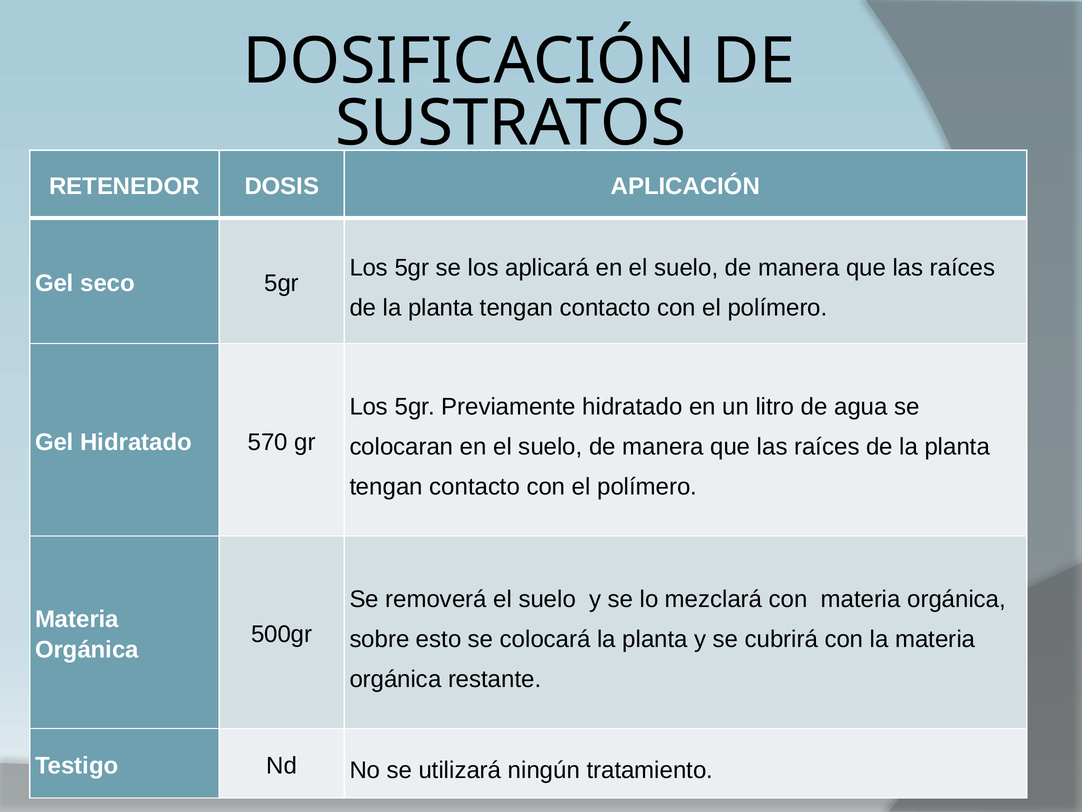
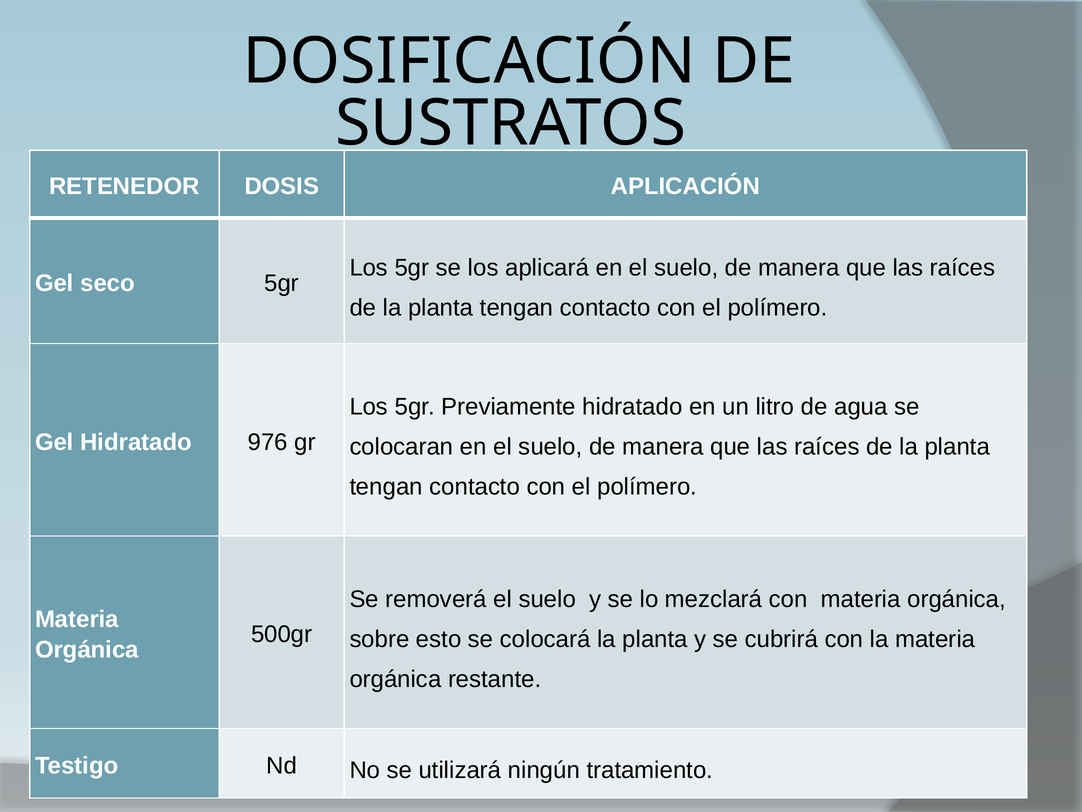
570: 570 -> 976 (268, 442)
